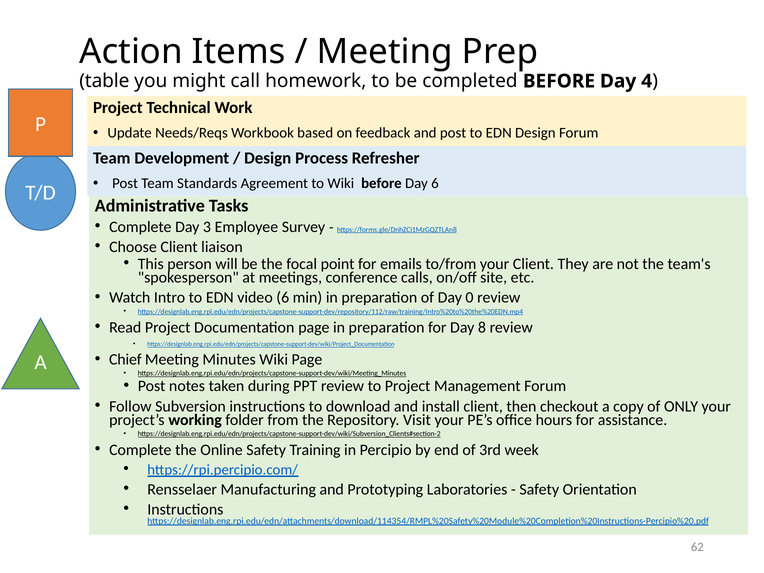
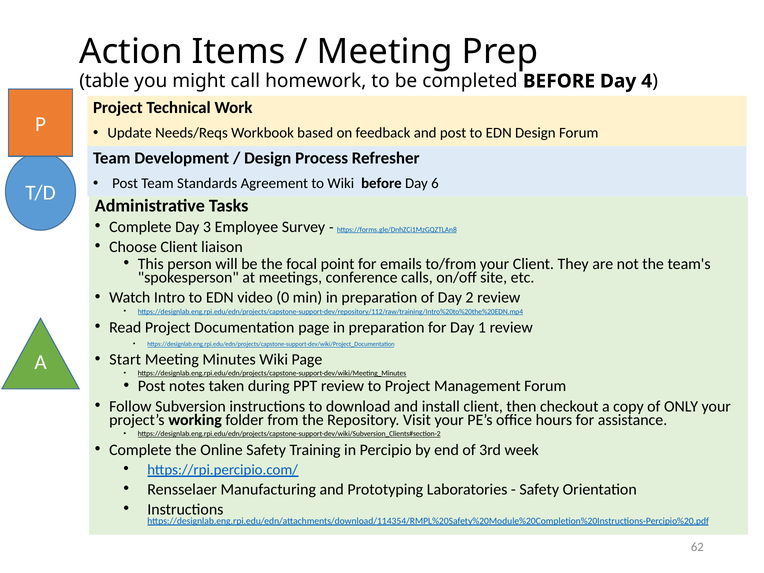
video 6: 6 -> 0 (283, 298)
0: 0 -> 2 (470, 298)
8: 8 -> 1 (482, 328)
Chief: Chief -> Start (125, 360)
